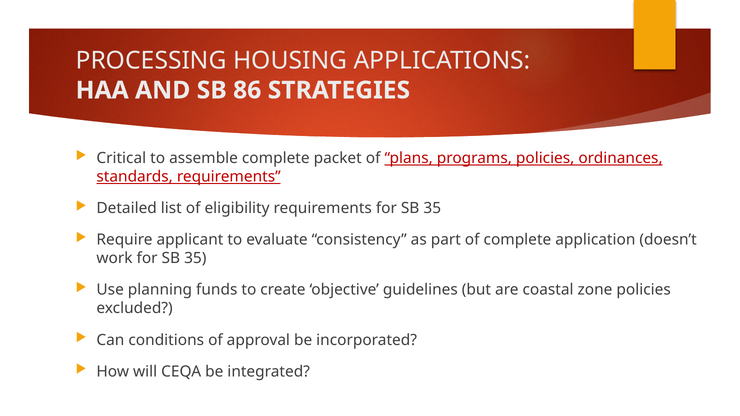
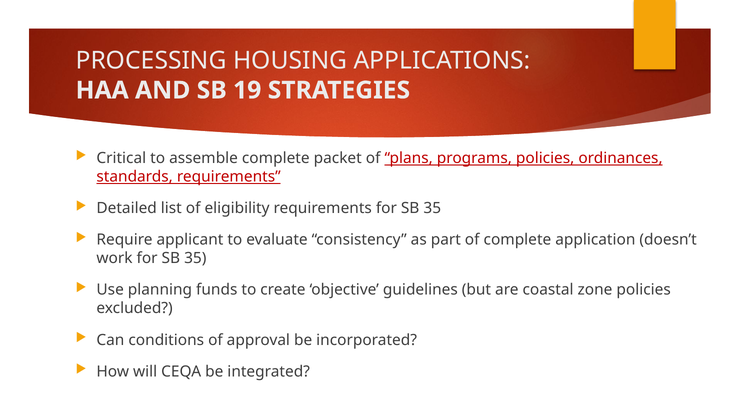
86: 86 -> 19 (247, 90)
